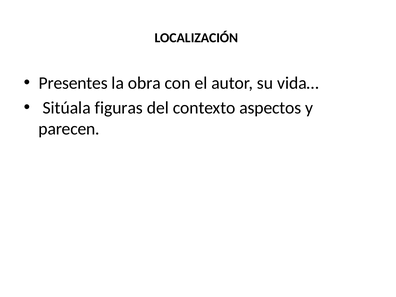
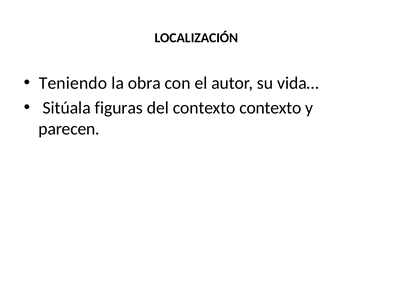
Presentes: Presentes -> Teniendo (73, 83)
contexto aspectos: aspectos -> contexto (270, 108)
